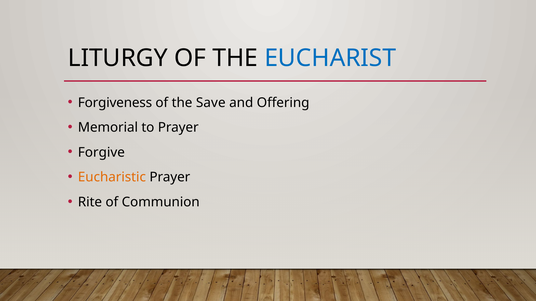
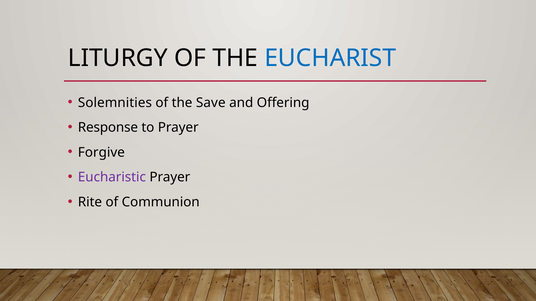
Forgiveness: Forgiveness -> Solemnities (115, 103)
Memorial: Memorial -> Response (108, 128)
Eucharistic colour: orange -> purple (112, 177)
